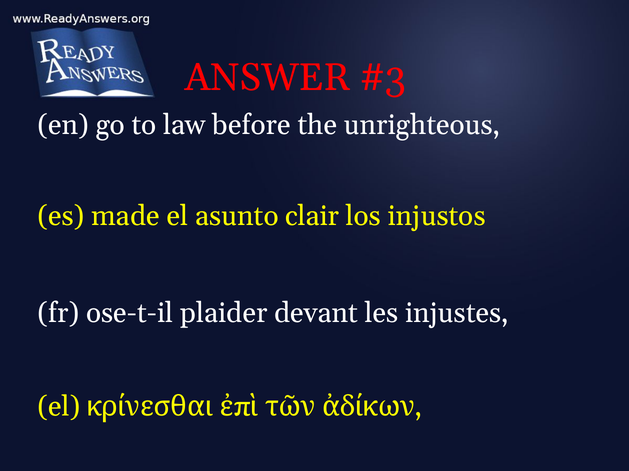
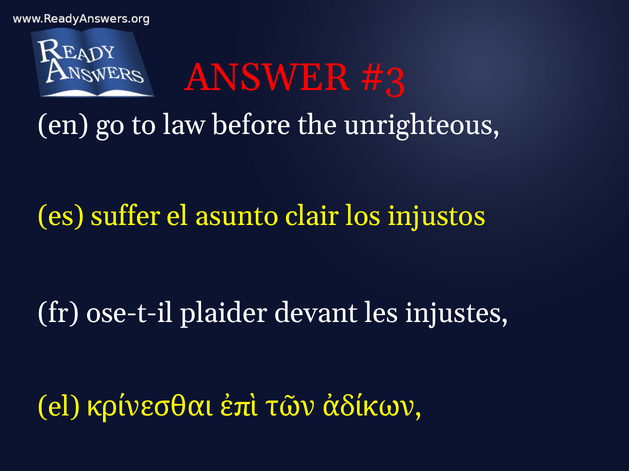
made: made -> suffer (126, 216)
